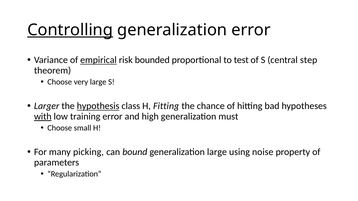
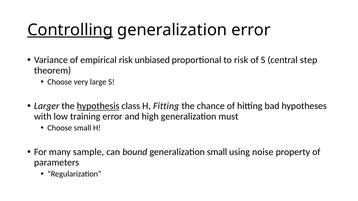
empirical underline: present -> none (98, 60)
bounded: bounded -> unbiased (152, 60)
to test: test -> risk (241, 60)
with underline: present -> none (43, 117)
picking: picking -> sample (88, 152)
generalization large: large -> small (217, 152)
